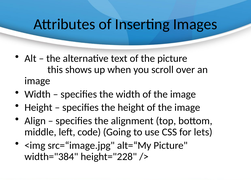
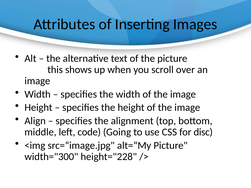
lets: lets -> disc (203, 132)
width="384: width="384 -> width="300 (51, 157)
